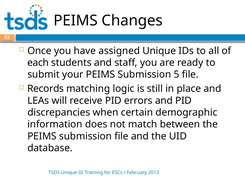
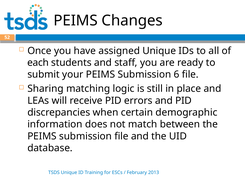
5: 5 -> 6 (176, 74)
Records: Records -> Sharing (46, 89)
